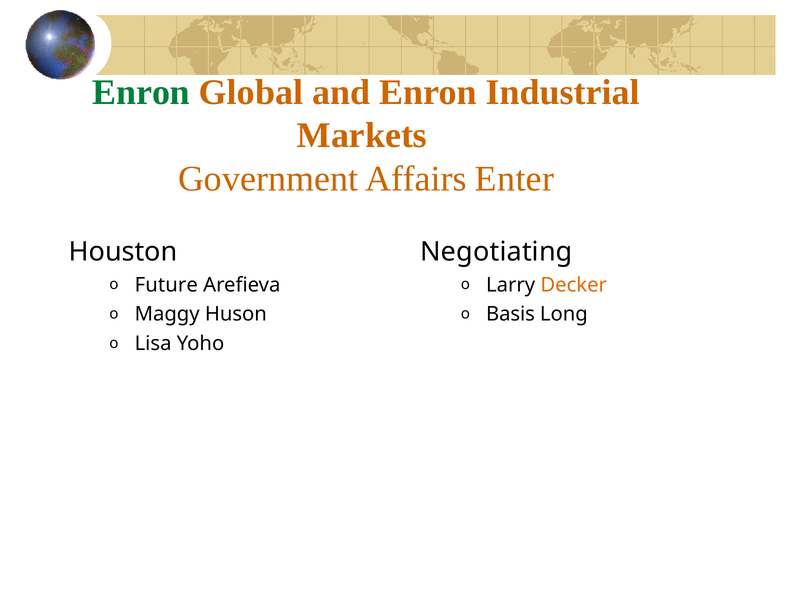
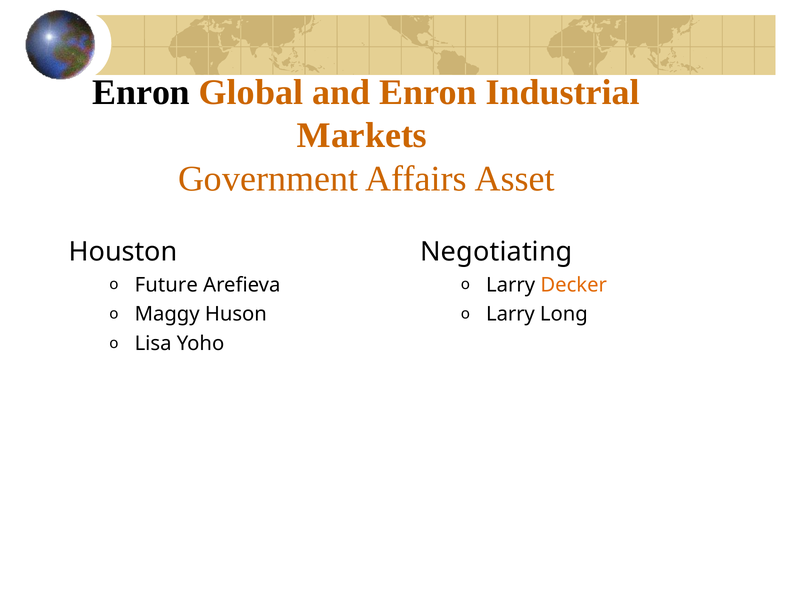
Enron colour: green -> black (141, 92)
Enter: Enter -> Asset (515, 179)
Basis: Basis -> Larry (510, 314)
